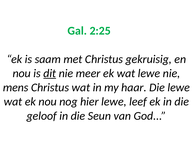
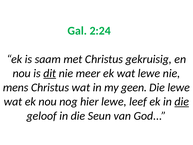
2:25: 2:25 -> 2:24 (100, 31)
haar: haar -> geen (134, 87)
die underline: none -> present (182, 101)
